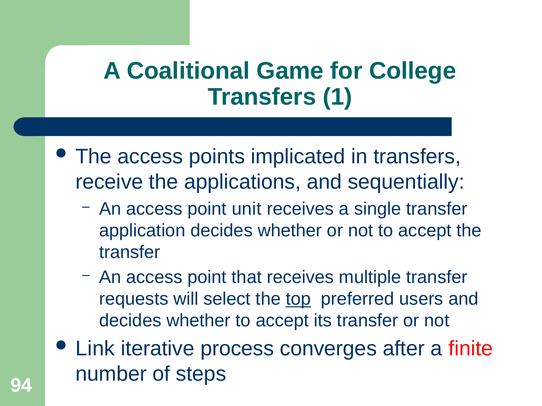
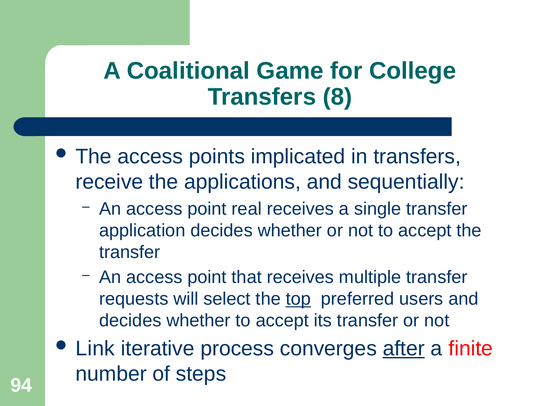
1: 1 -> 8 (338, 97)
unit: unit -> real (247, 209)
after underline: none -> present (404, 349)
